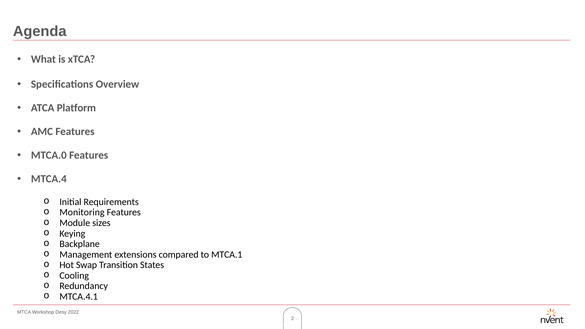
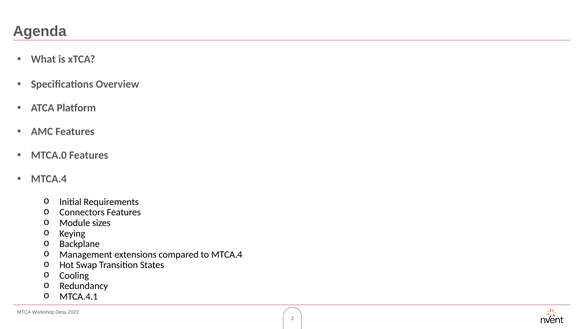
Monitoring: Monitoring -> Connectors (82, 212)
to MTCA.1: MTCA.1 -> MTCA.4 (227, 255)
